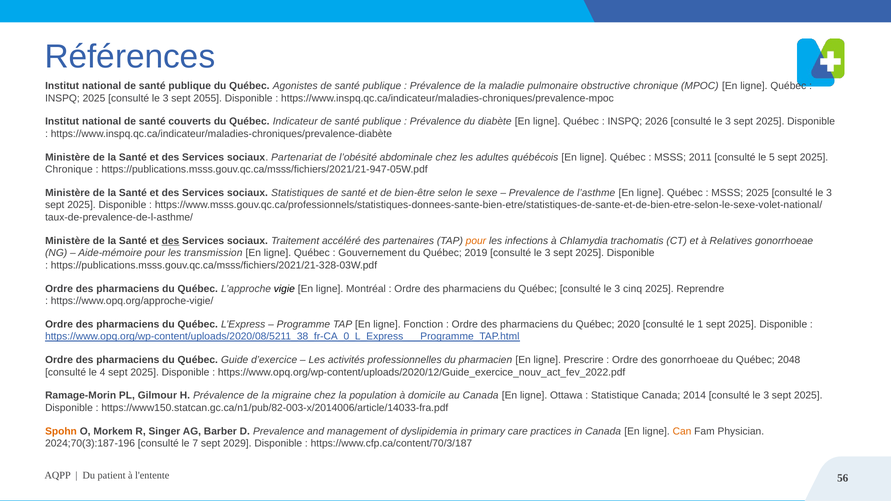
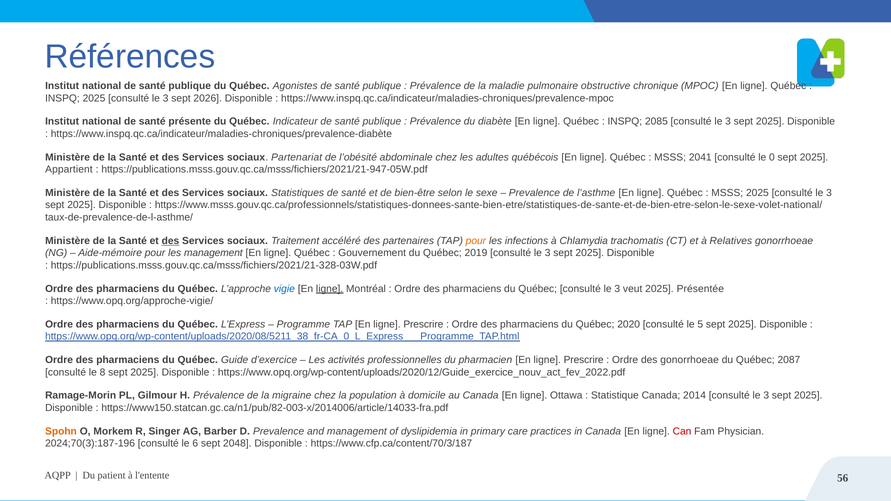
2055: 2055 -> 2026 (208, 98)
couverts: couverts -> présente (190, 122)
2026: 2026 -> 2085 (656, 122)
2011: 2011 -> 2041 (700, 157)
5: 5 -> 0 (772, 157)
Chronique: Chronique -> Appartient (69, 170)
les transmission: transmission -> management (213, 253)
vigie colour: black -> blue (284, 289)
ligne underline: none -> present (330, 289)
cinq: cinq -> veut (633, 289)
Reprendre: Reprendre -> Présentée (700, 289)
TAP En ligne Fonction: Fonction -> Prescrire (423, 324)
1: 1 -> 5 (700, 324)
2048: 2048 -> 2087 (789, 360)
4: 4 -> 8 (102, 372)
Can colour: orange -> red (682, 431)
7: 7 -> 6 (195, 444)
2029: 2029 -> 2048 (237, 444)
